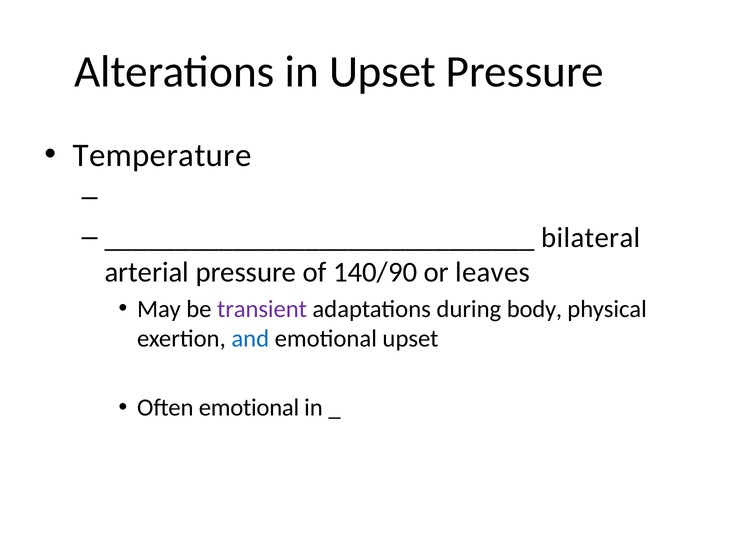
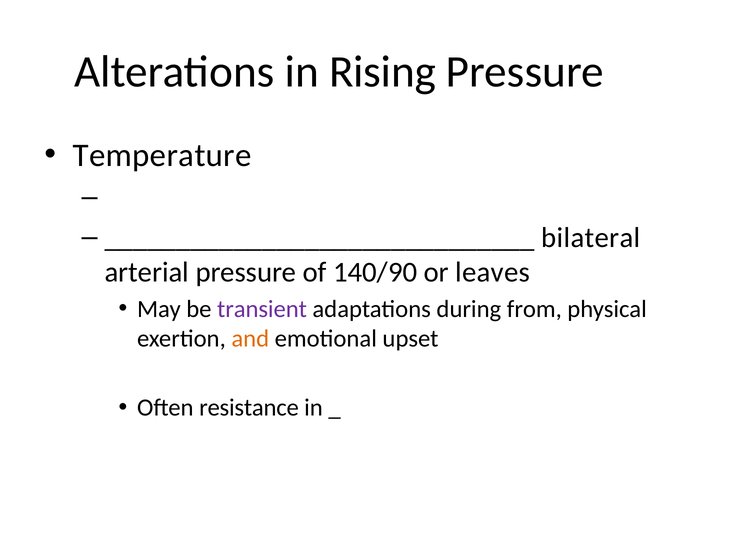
in Upset: Upset -> Rising (382, 72)
body: body -> from (534, 310)
and colour: blue -> orange (250, 339)
Often emotional: emotional -> resistance (249, 408)
